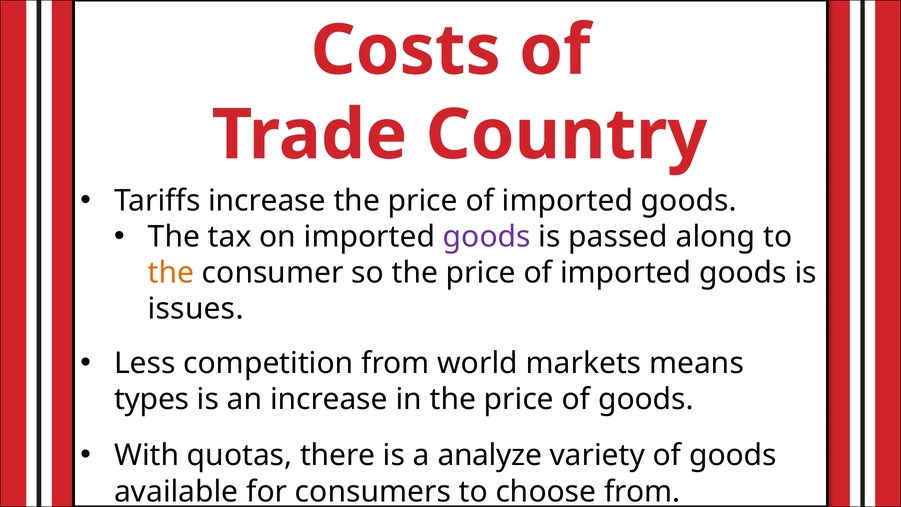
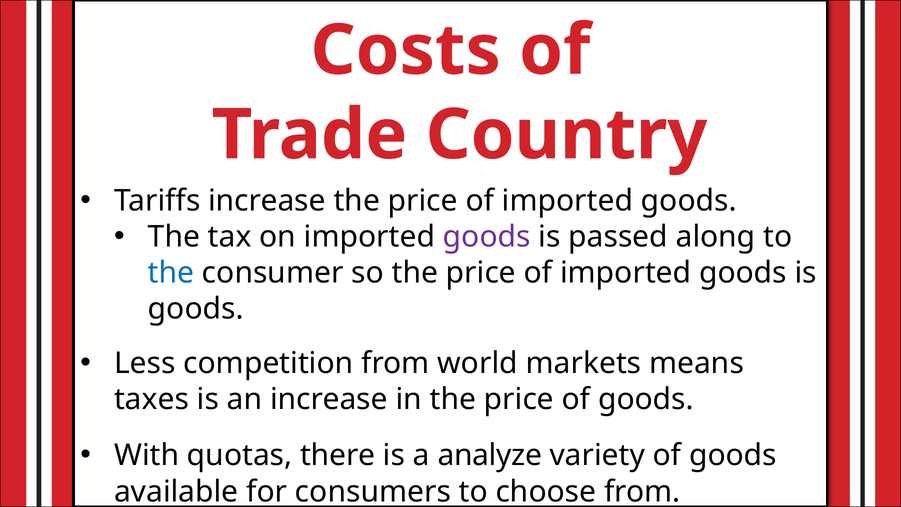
the colour: orange -> blue (171, 273)
issues: issues -> goods (196, 309)
types: types -> taxes (152, 399)
